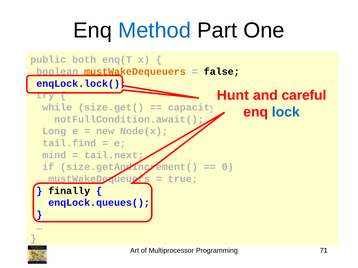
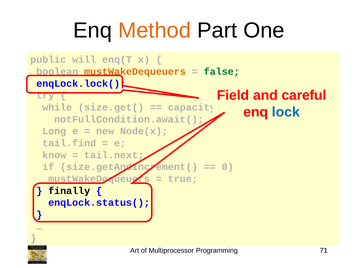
Method colour: blue -> orange (155, 31)
both: both -> will (84, 60)
false colour: black -> green (222, 72)
Hunt: Hunt -> Field (233, 95)
mind: mind -> know (54, 155)
enqLock.queues(: enqLock.queues( -> enqLock.status( (99, 203)
